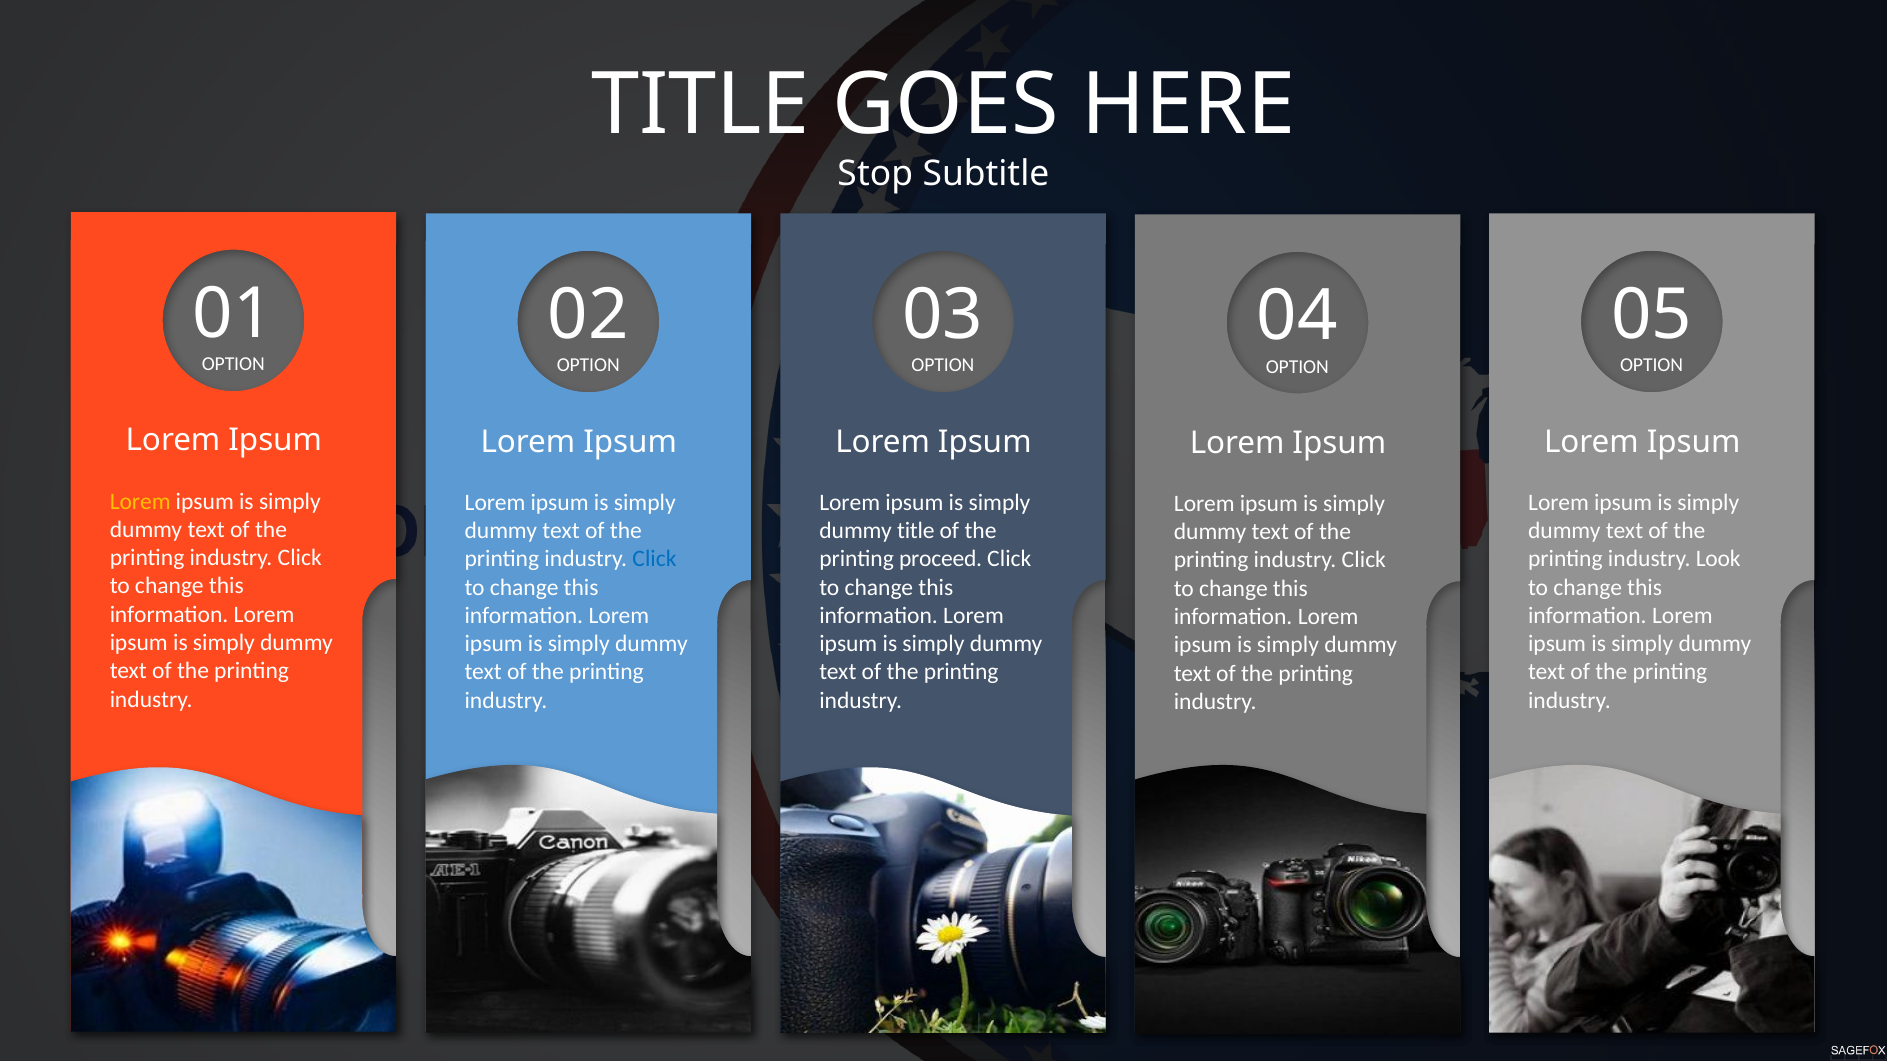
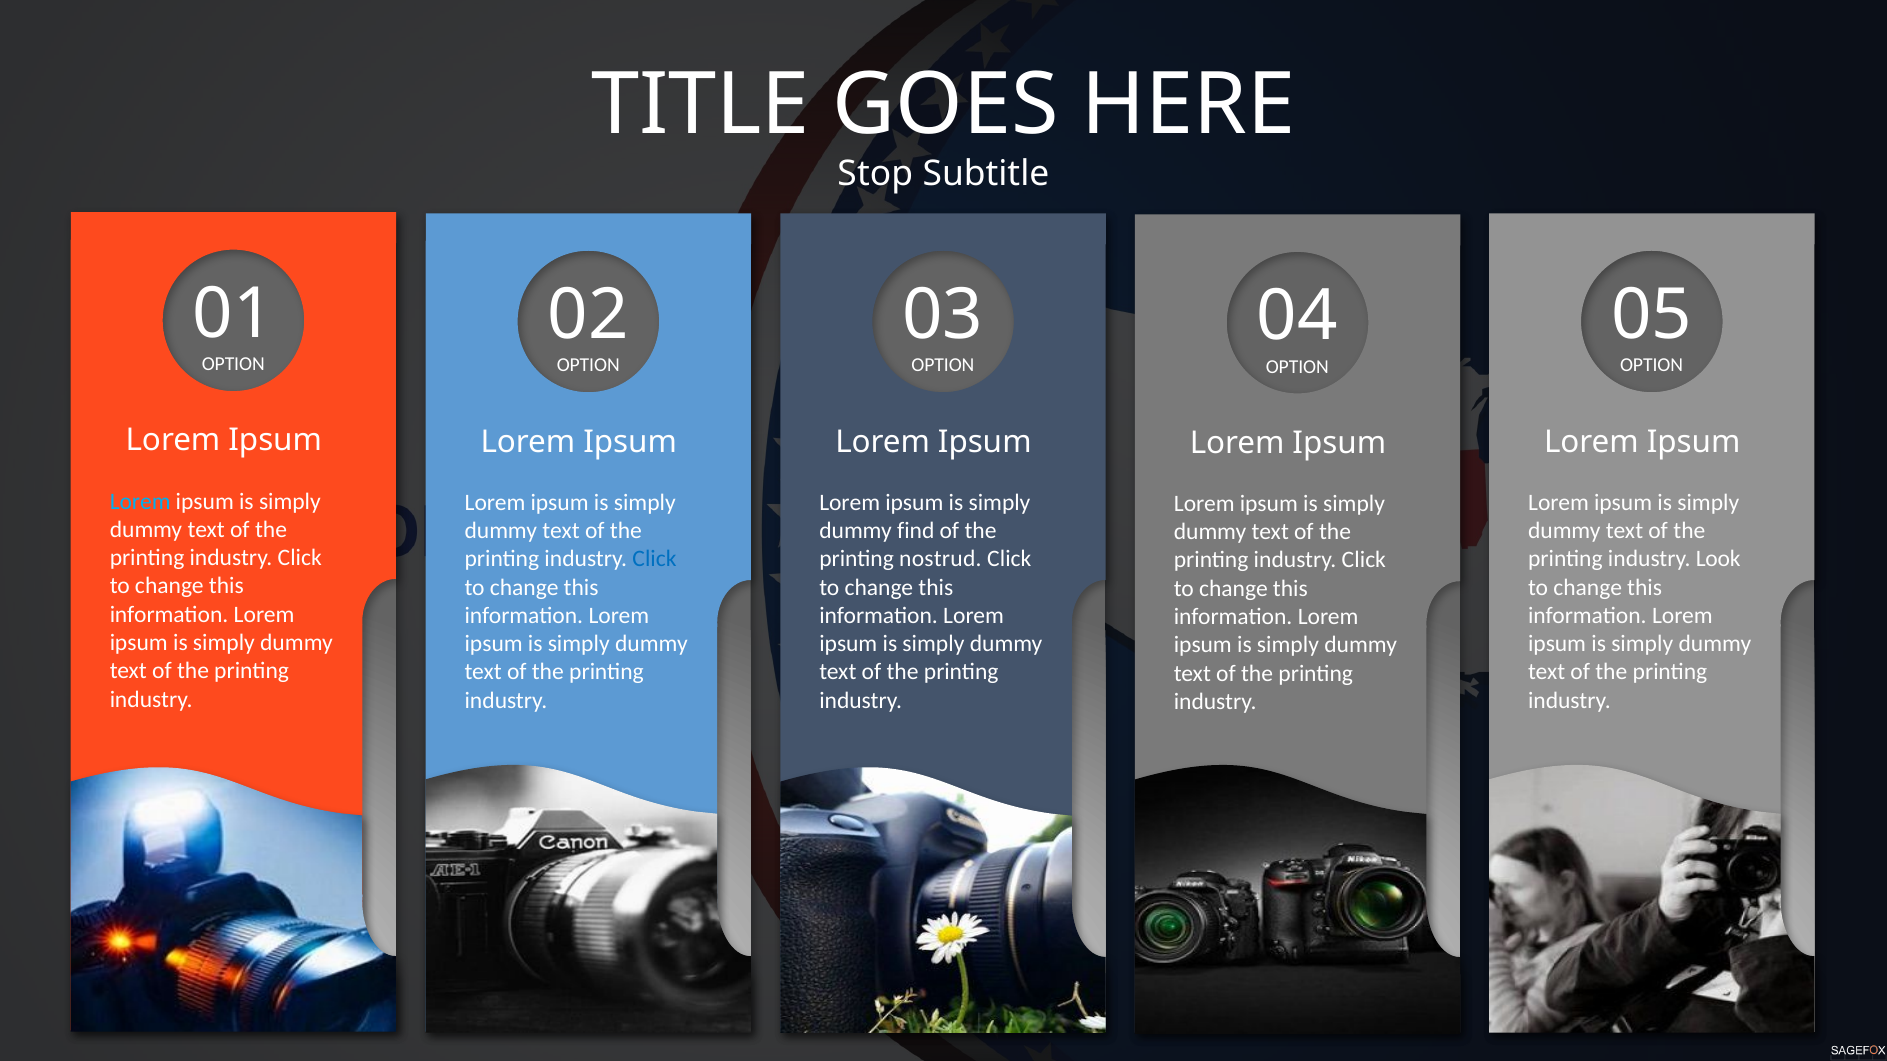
Lorem colour: yellow -> light blue (140, 501)
dummy title: title -> find (916, 531)
proceed: proceed -> nostrud (940, 559)
